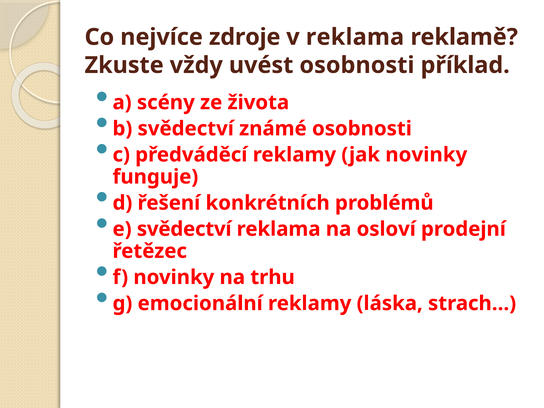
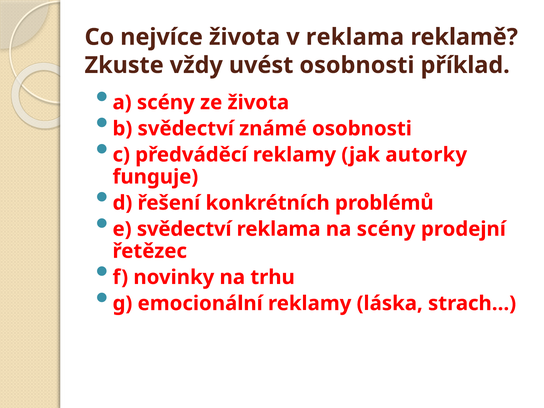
nejvíce zdroje: zdroje -> života (245, 37)
jak novinky: novinky -> autorky (426, 155)
na osloví: osloví -> scény (386, 229)
